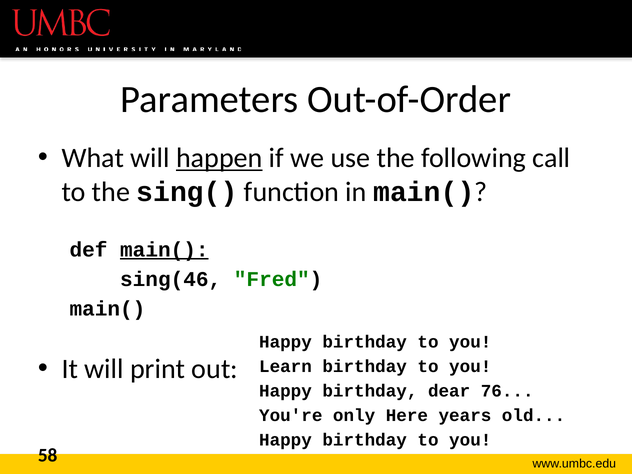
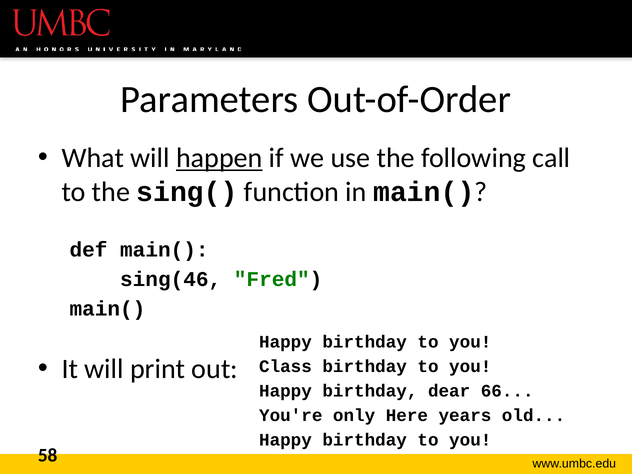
main( underline: present -> none (164, 250)
Learn: Learn -> Class (285, 366)
76: 76 -> 66 (507, 391)
